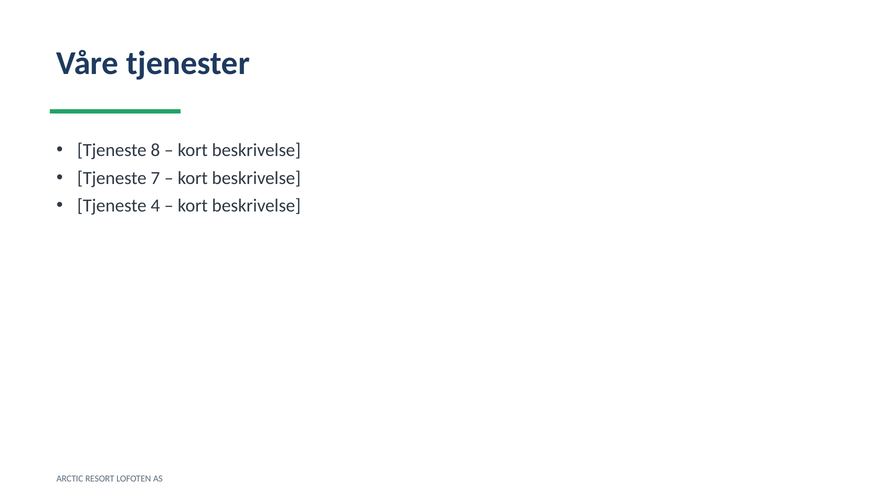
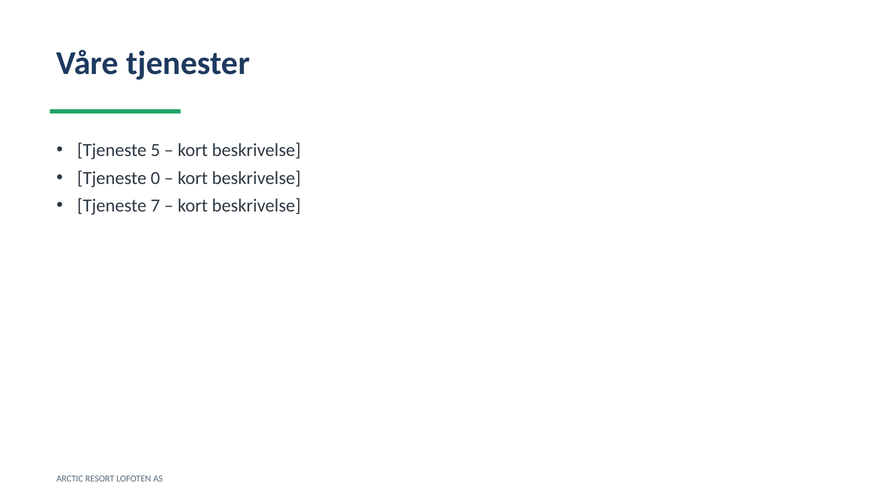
8: 8 -> 5 (155, 150)
7: 7 -> 0 (155, 178)
4: 4 -> 7 (155, 205)
